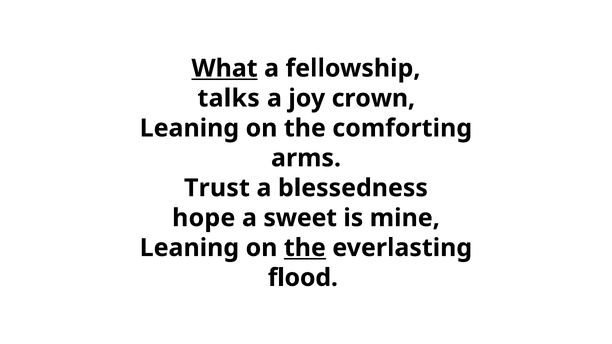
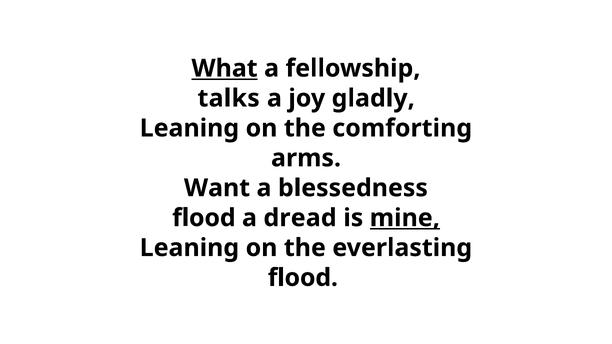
crown: crown -> gladly (373, 98)
Trust: Trust -> Want (217, 188)
hope: hope -> flood (204, 218)
sweet: sweet -> dread (300, 218)
mine underline: none -> present (405, 218)
the underline: present -> none (305, 248)
